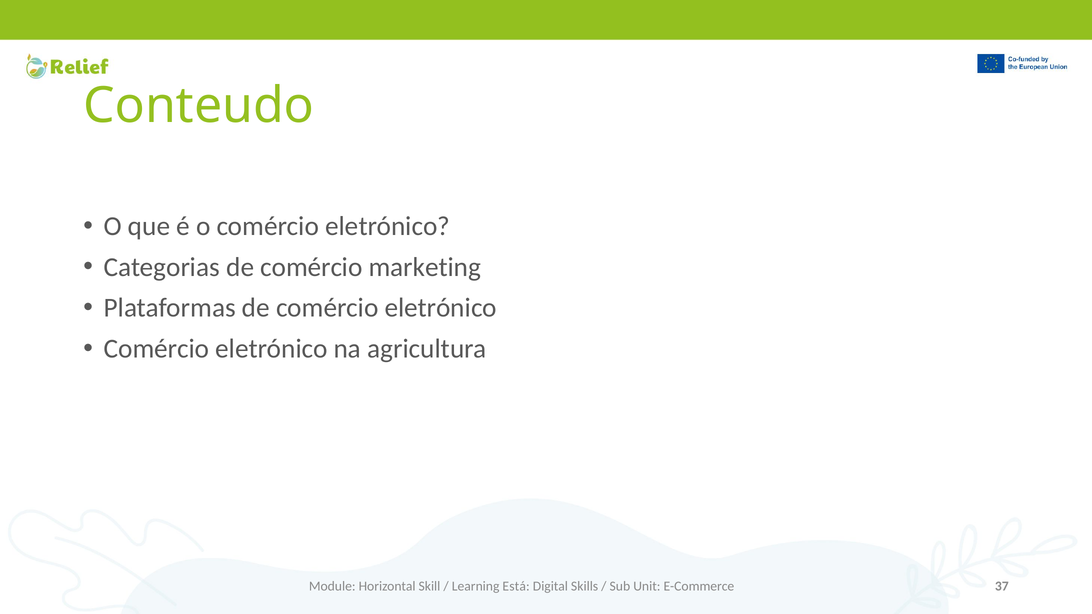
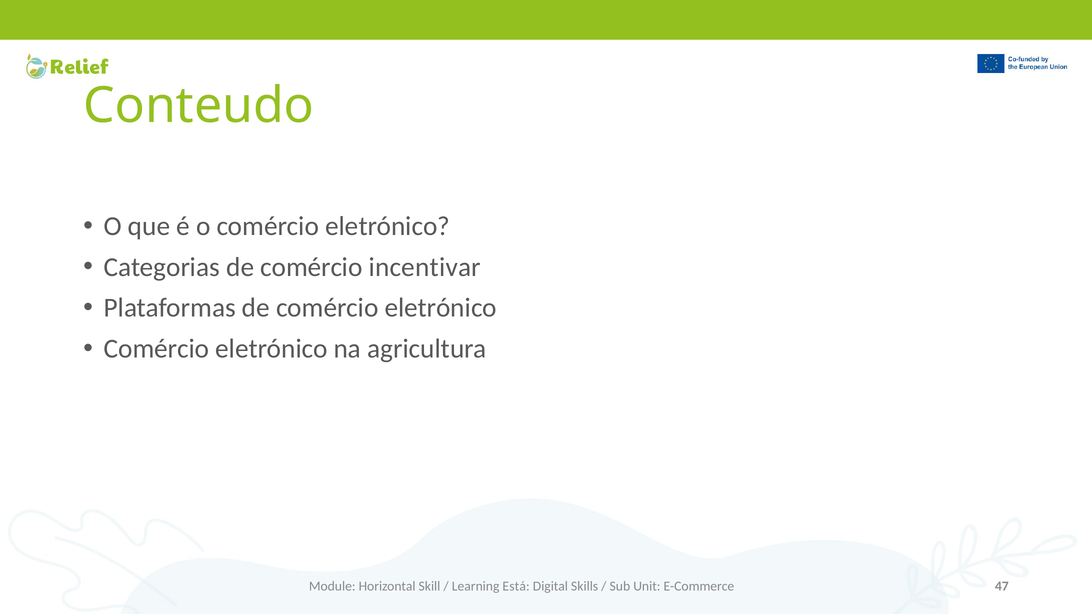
marketing: marketing -> incentivar (425, 267)
37: 37 -> 47 (1002, 586)
